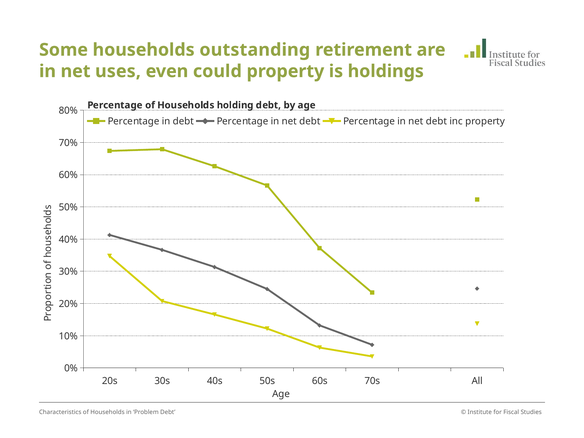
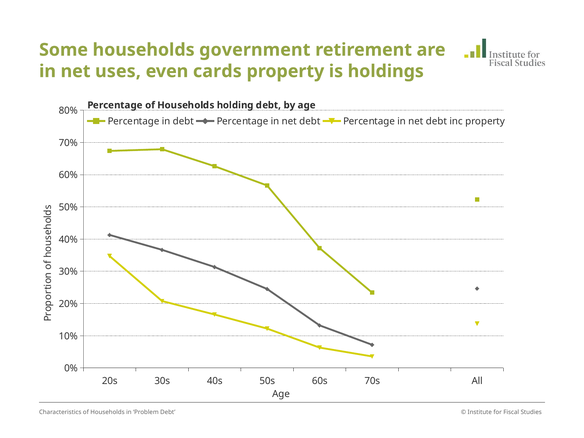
outstanding: outstanding -> government (255, 50)
could: could -> cards (217, 71)
